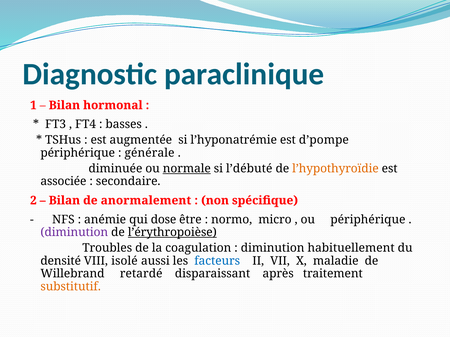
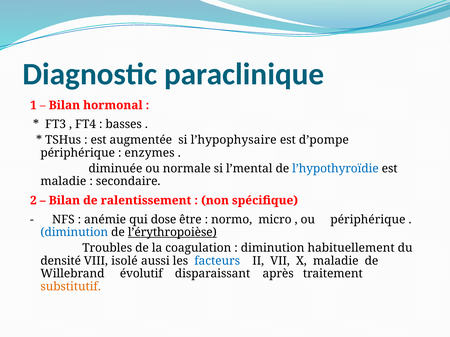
l’hyponatrémie: l’hyponatrémie -> l’hypophysaire (234, 140)
générale: générale -> enzymes (150, 153)
normale underline: present -> none (187, 169)
l’débuté: l’débuté -> l’mental (249, 169)
l’hypothyroïdie colour: orange -> blue (335, 169)
associée: associée -> maladie (63, 182)
anormalement: anormalement -> ralentissement (146, 201)
diminution colour: purple -> blue (74, 233)
retardé: retardé -> évolutif (141, 274)
